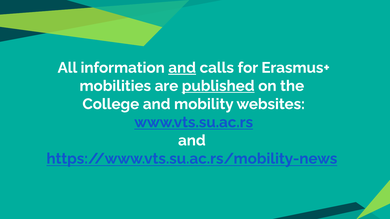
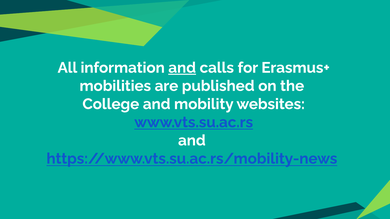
published underline: present -> none (218, 86)
